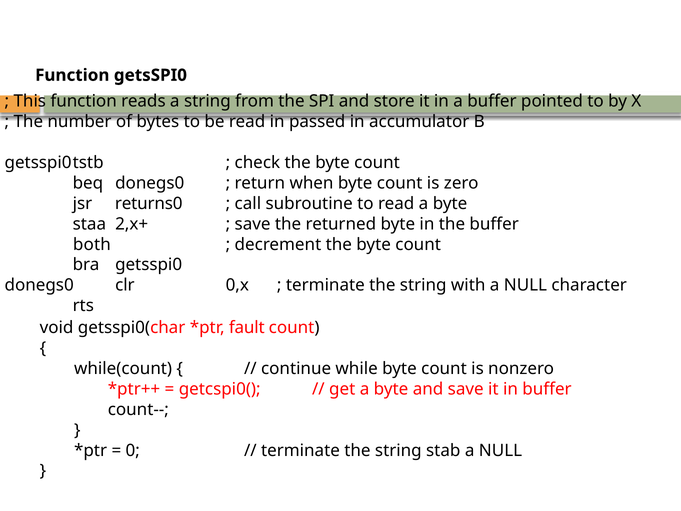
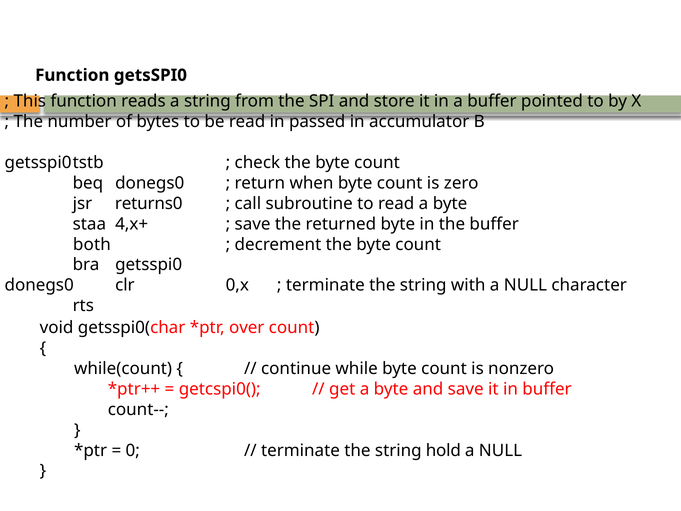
2,x+: 2,x+ -> 4,x+ (132, 224)
fault: fault -> over (247, 328)
stab: stab -> hold (443, 450)
